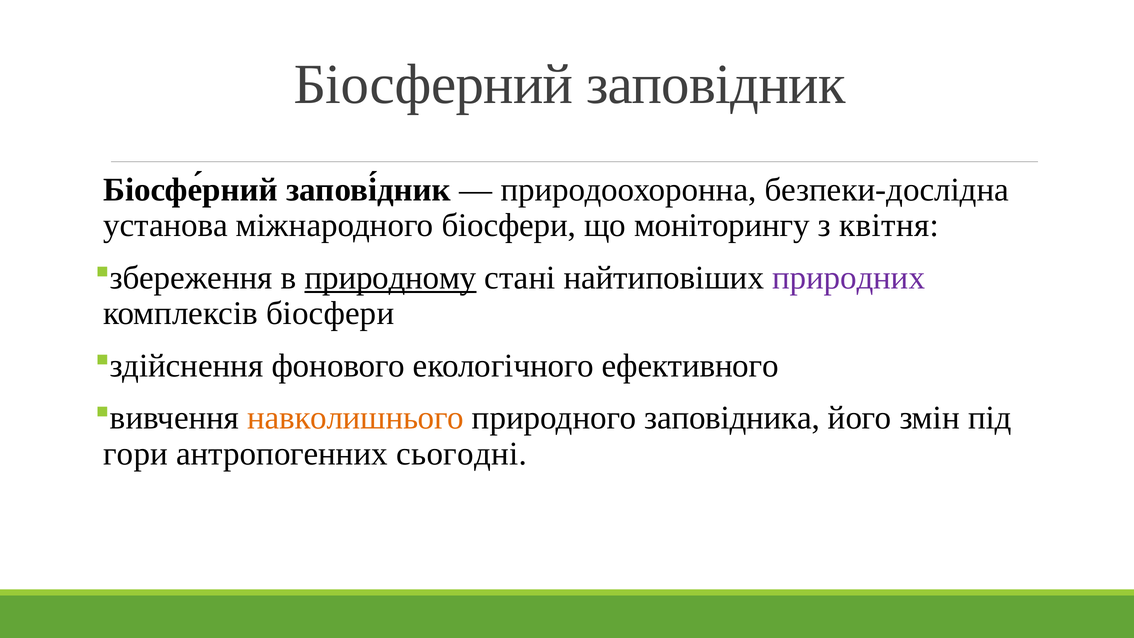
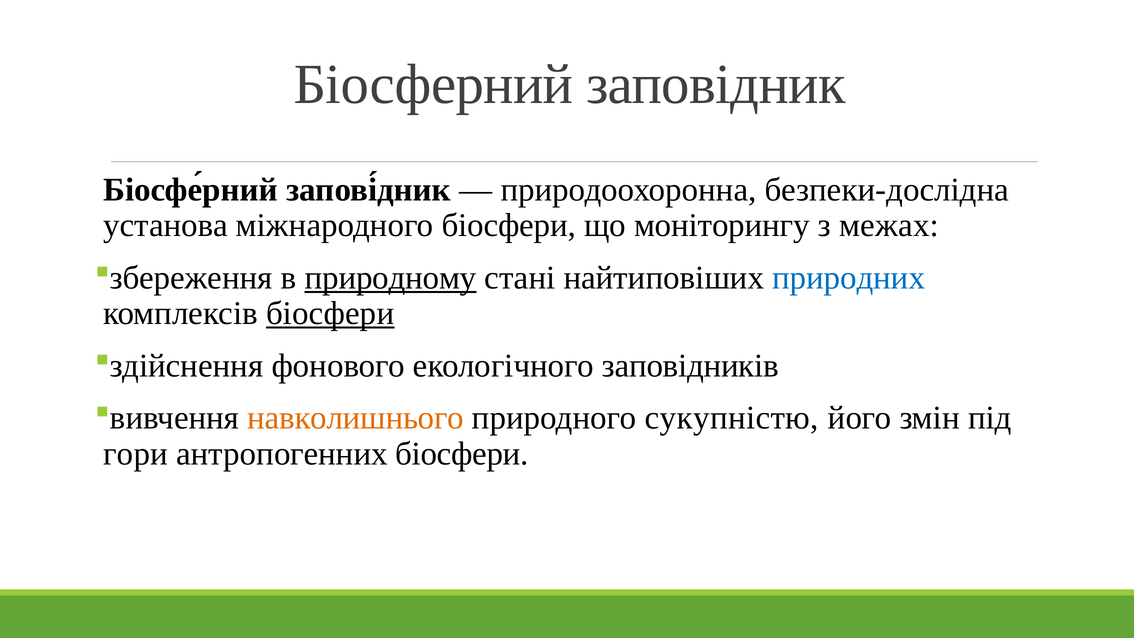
квітня: квітня -> межах (889, 225)
природних colour: purple -> blue (849, 278)
біосфери underline: none -> present (330, 313)
ефективного: ефективного -> заповідників (690, 366)
заповідника: заповідника -> сукупністю (732, 418)
антропогенних сьогодні: сьогодні -> біосфери (462, 454)
